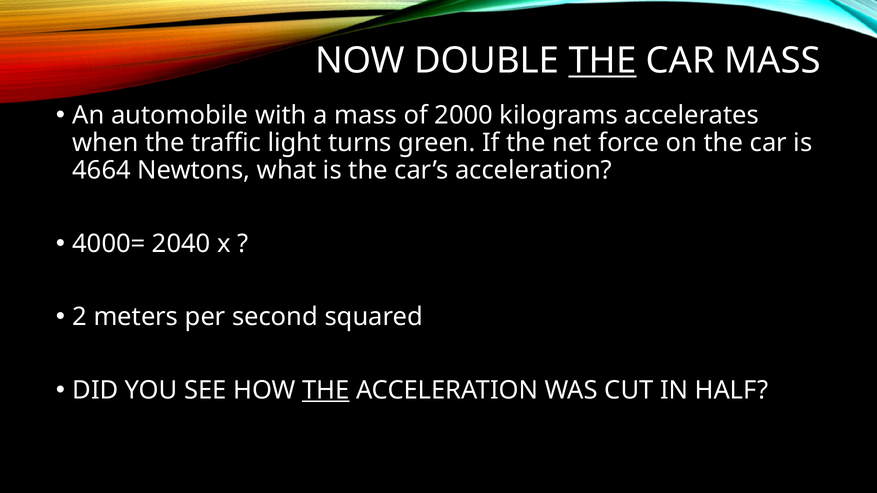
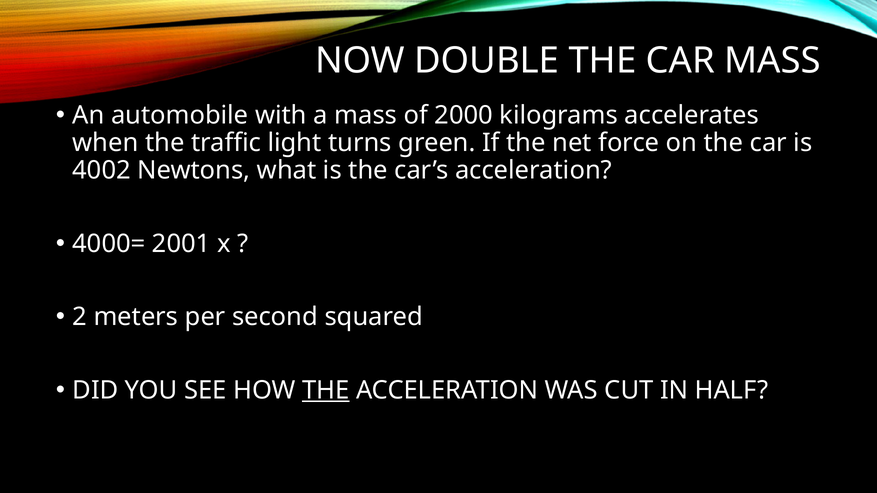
THE underline: present -> none (603, 61)
4664: 4664 -> 4002 (102, 170)
2040: 2040 -> 2001 (181, 244)
